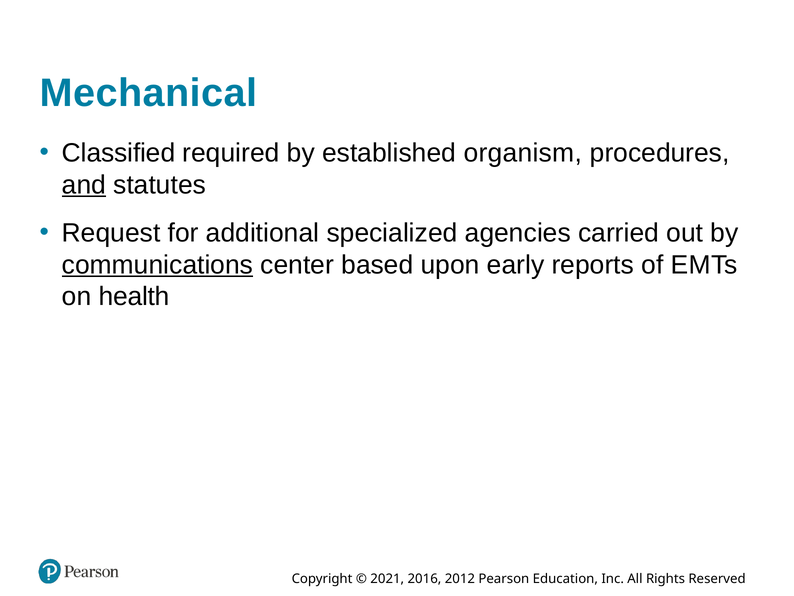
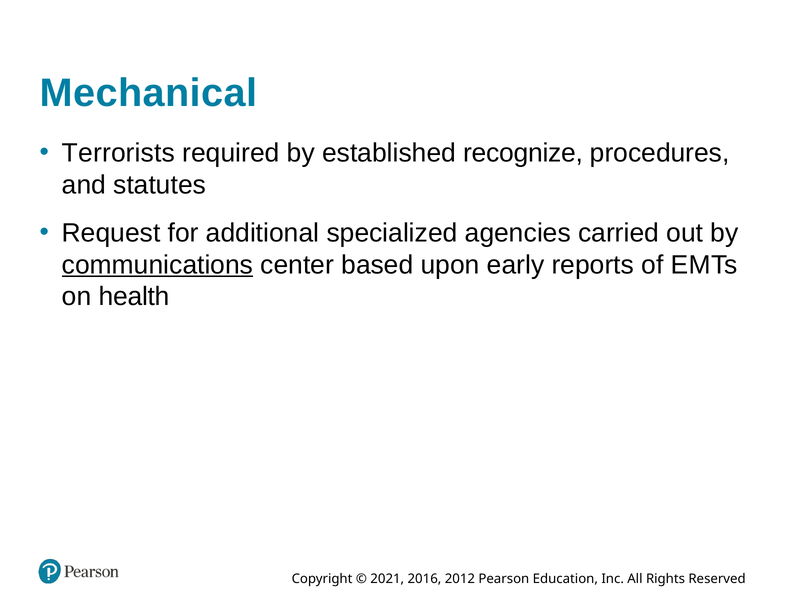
Classified: Classified -> Terrorists (118, 153)
organism: organism -> recognize (523, 153)
and underline: present -> none (84, 185)
